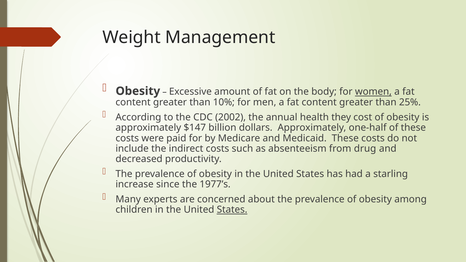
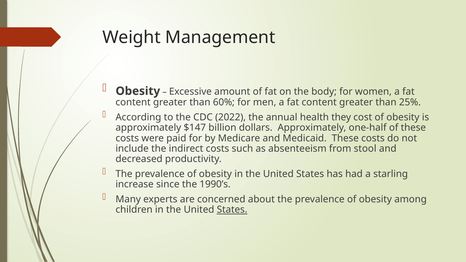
women underline: present -> none (373, 92)
10%: 10% -> 60% (224, 102)
2002: 2002 -> 2022 (231, 117)
drug: drug -> stool (365, 149)
1977’s: 1977’s -> 1990’s (215, 185)
